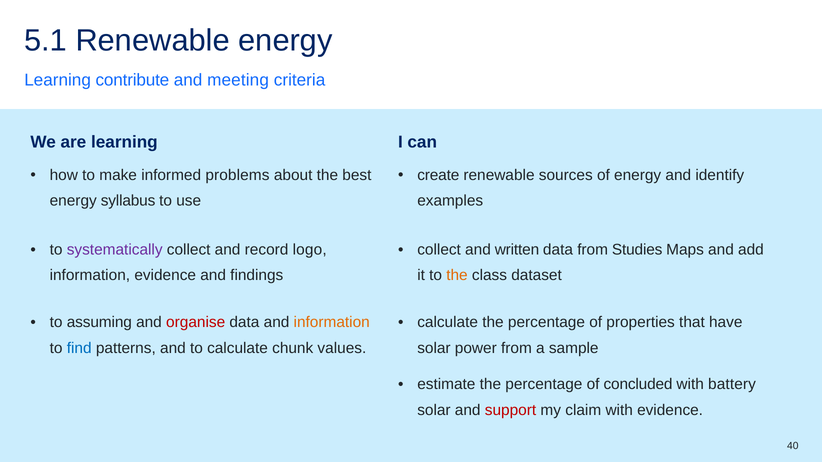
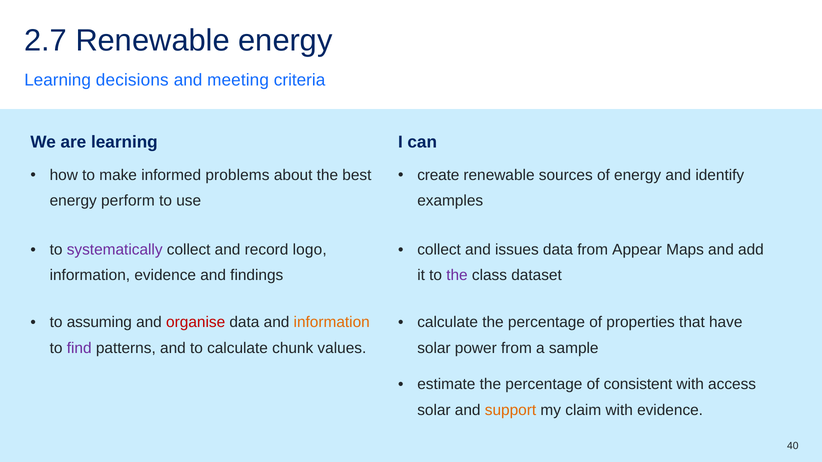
5.1: 5.1 -> 2.7 (46, 41)
contribute: contribute -> decisions (132, 80)
syllabus: syllabus -> perform (128, 201)
written: written -> issues (517, 250)
Studies: Studies -> Appear (637, 250)
the colour: orange -> purple (457, 276)
find colour: blue -> purple (79, 349)
concluded: concluded -> consistent (638, 385)
battery: battery -> access (732, 385)
support colour: red -> orange (511, 411)
